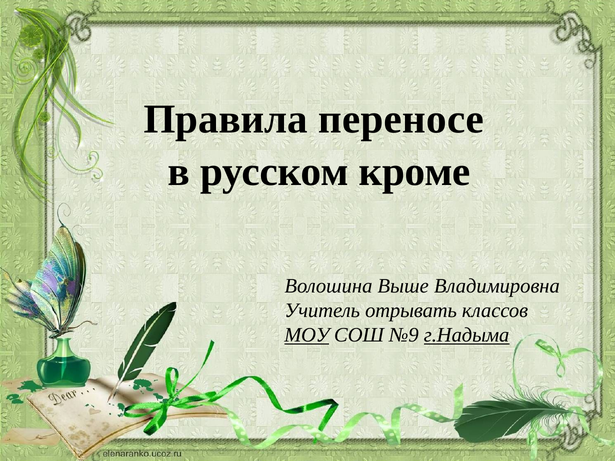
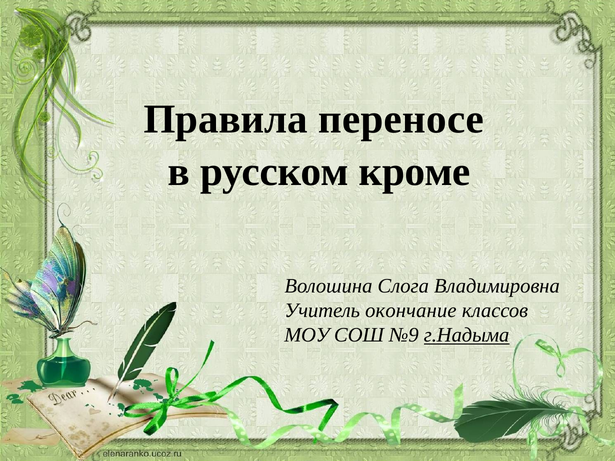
Выше: Выше -> Слога (403, 286)
отрывать: отрывать -> окончание (411, 311)
МОУ underline: present -> none (307, 335)
